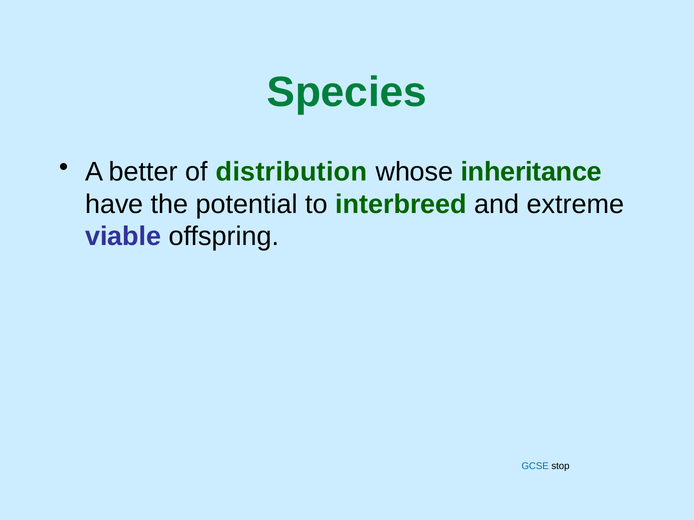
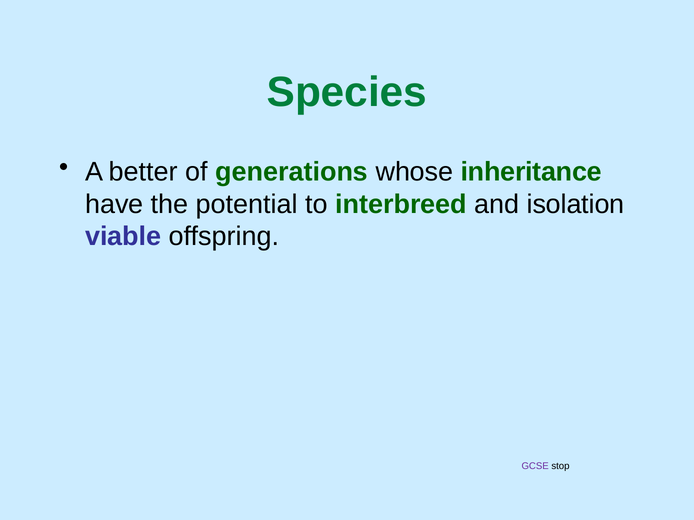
distribution: distribution -> generations (292, 172)
extreme: extreme -> isolation (576, 204)
GCSE colour: blue -> purple (535, 467)
